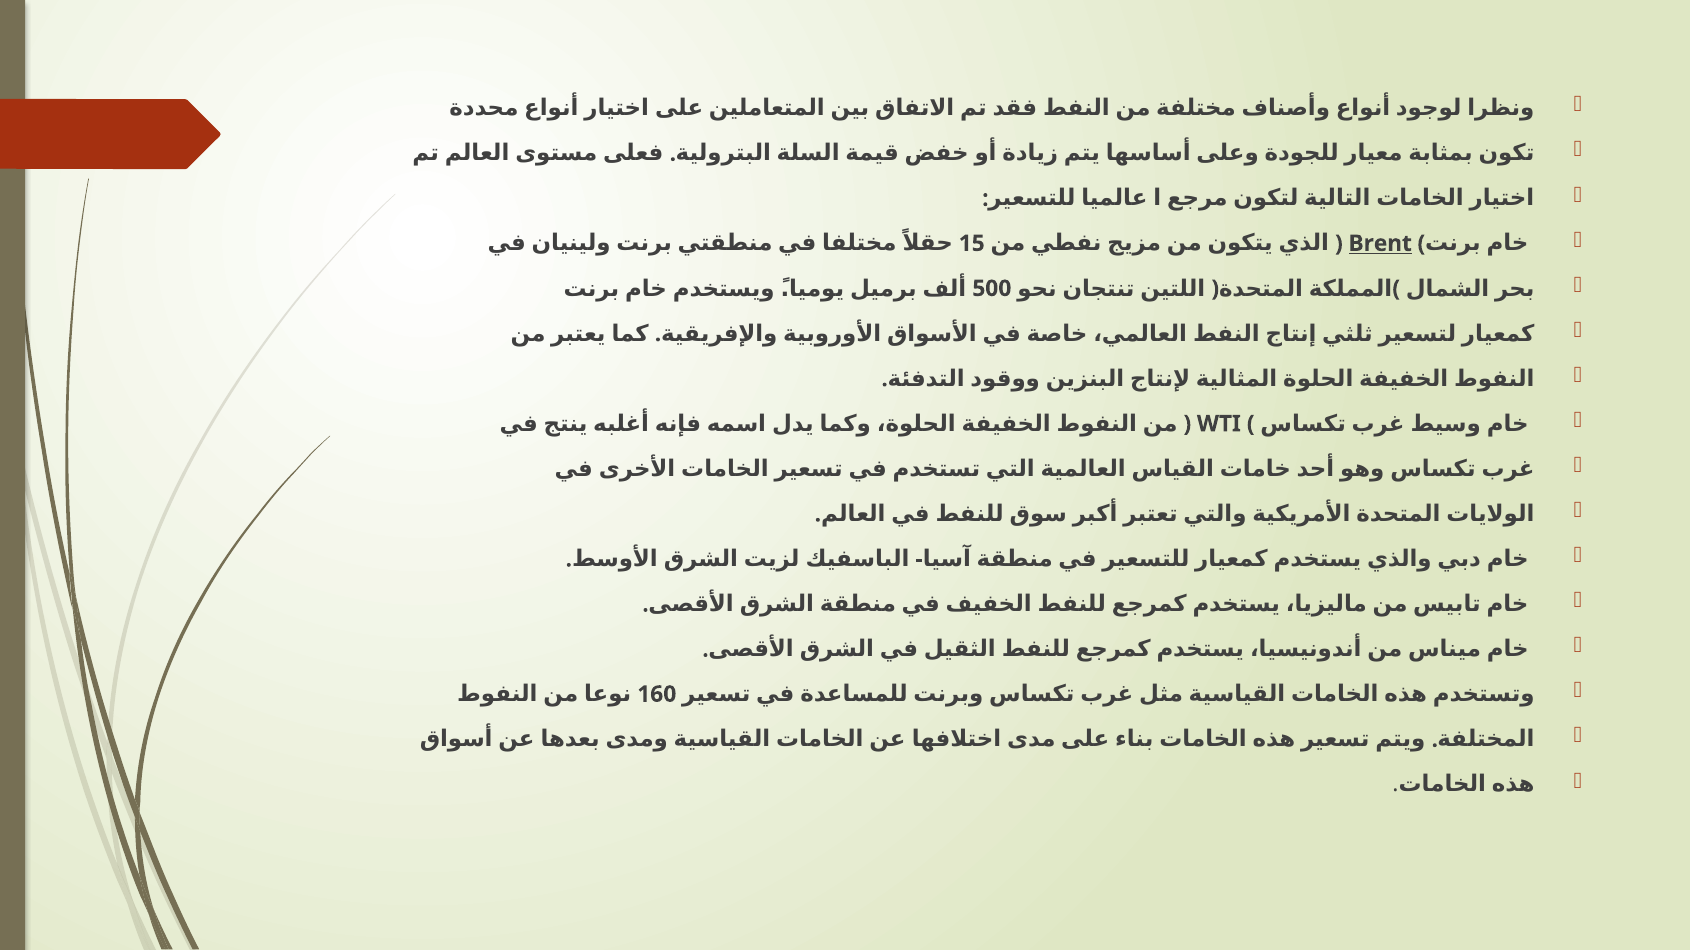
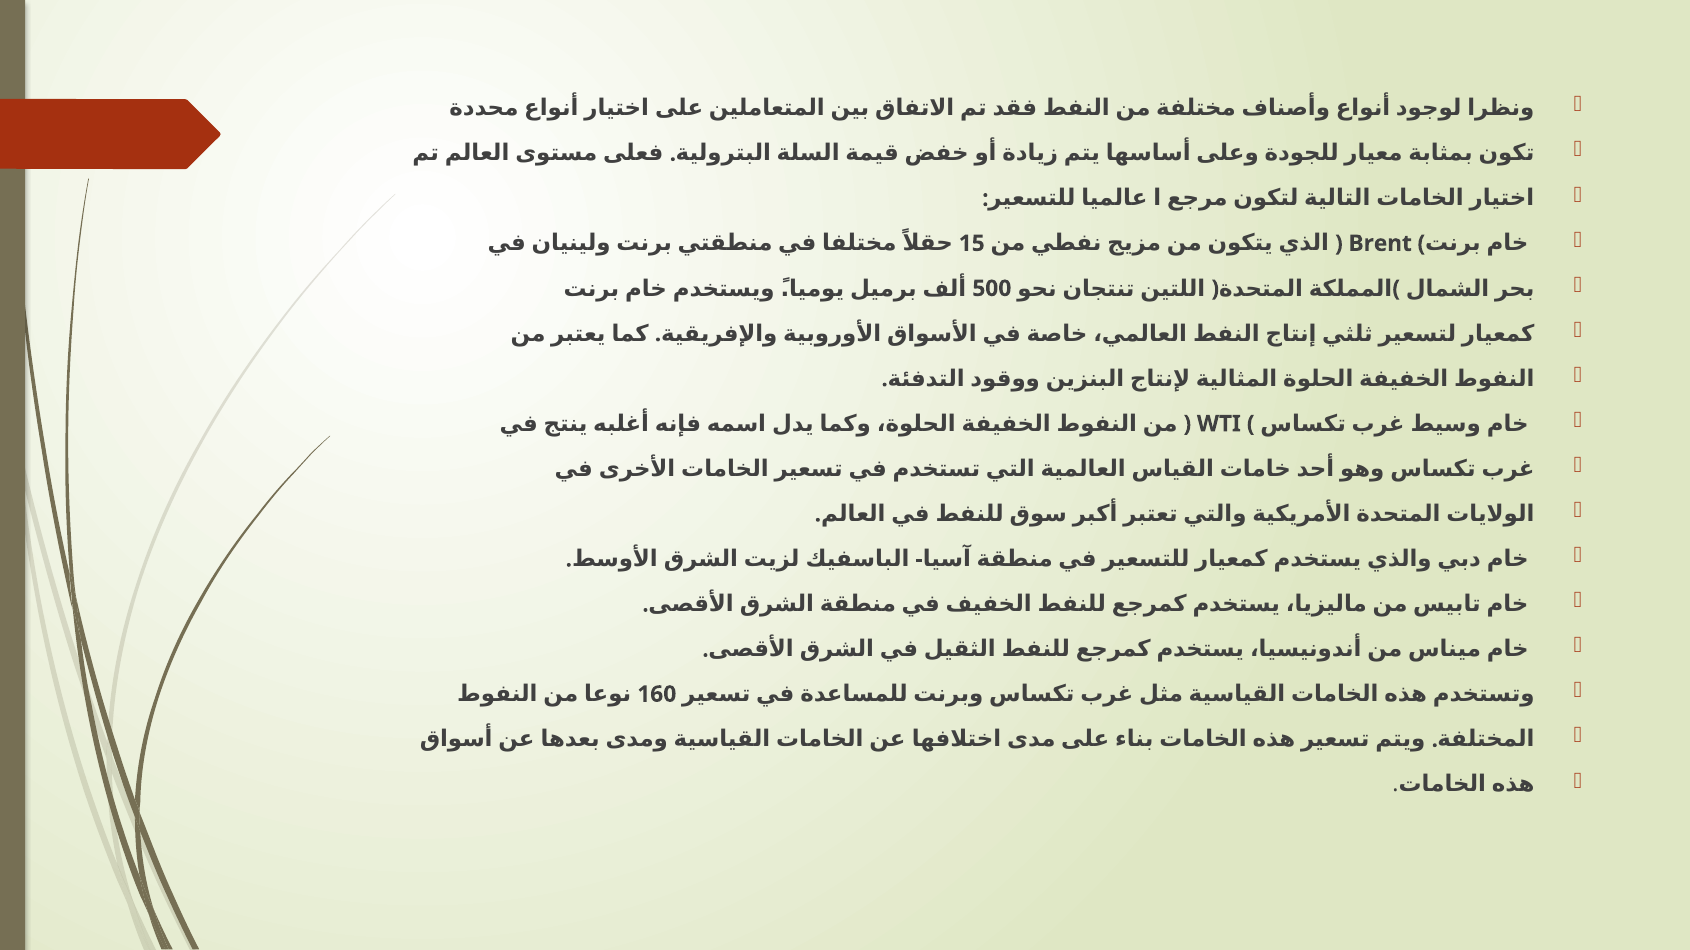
Brent underline: present -> none (1380, 244)
